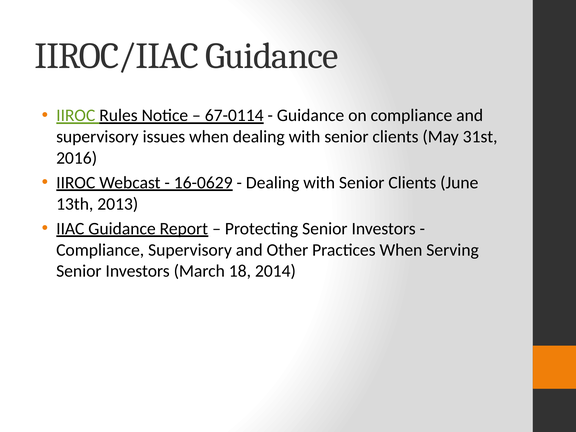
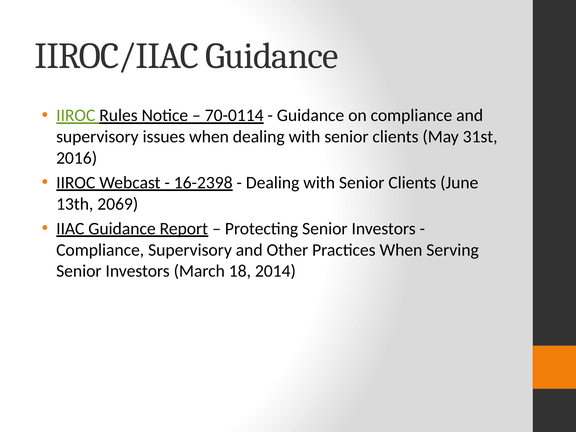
67-0114: 67-0114 -> 70-0114 (234, 115)
16-0629: 16-0629 -> 16-2398 (203, 183)
2013: 2013 -> 2069 (118, 204)
